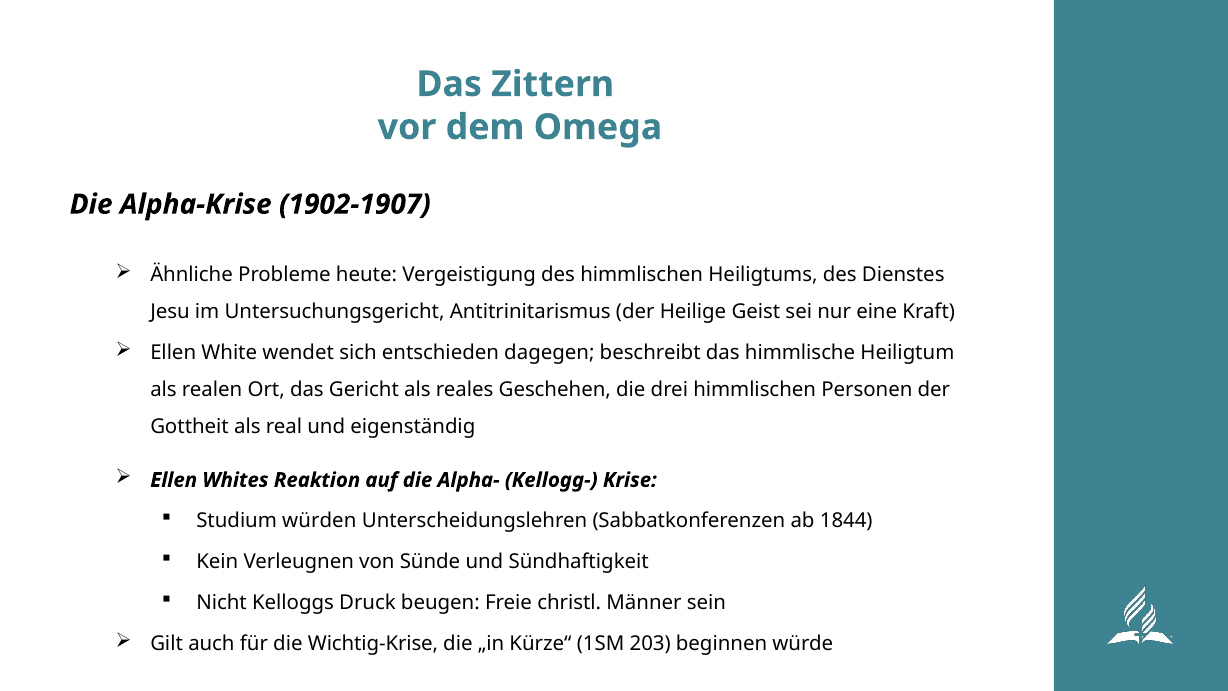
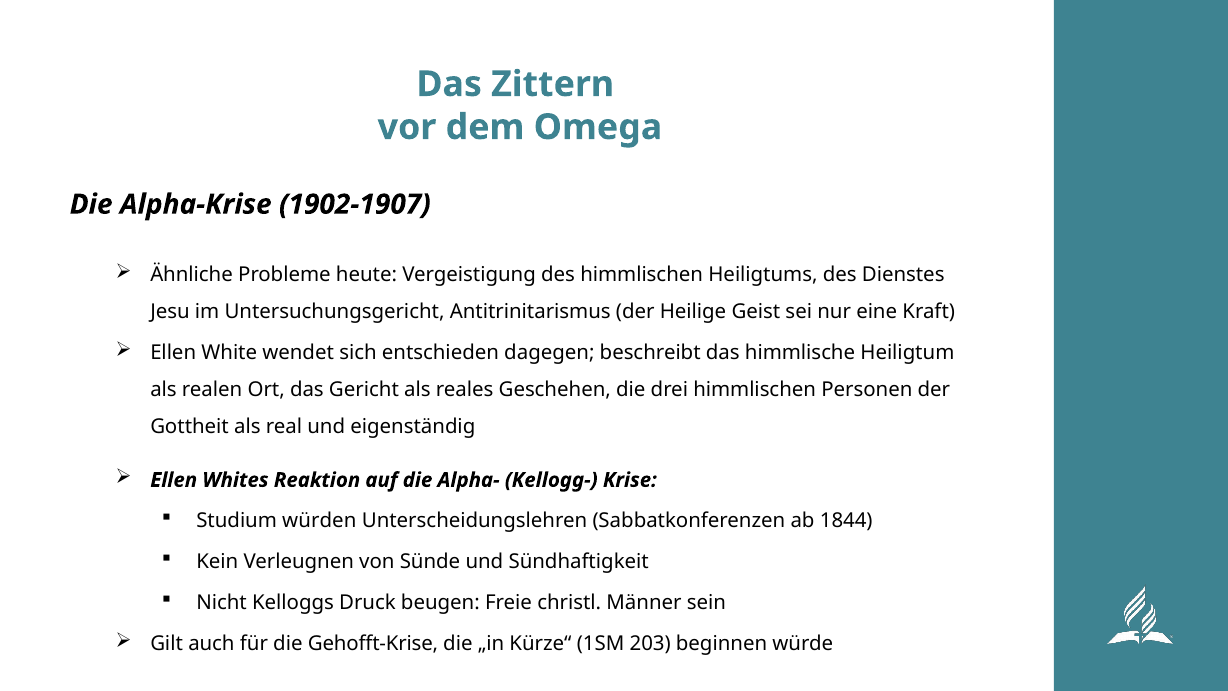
Wichtig-Krise: Wichtig-Krise -> Gehofft-Krise (373, 643)
